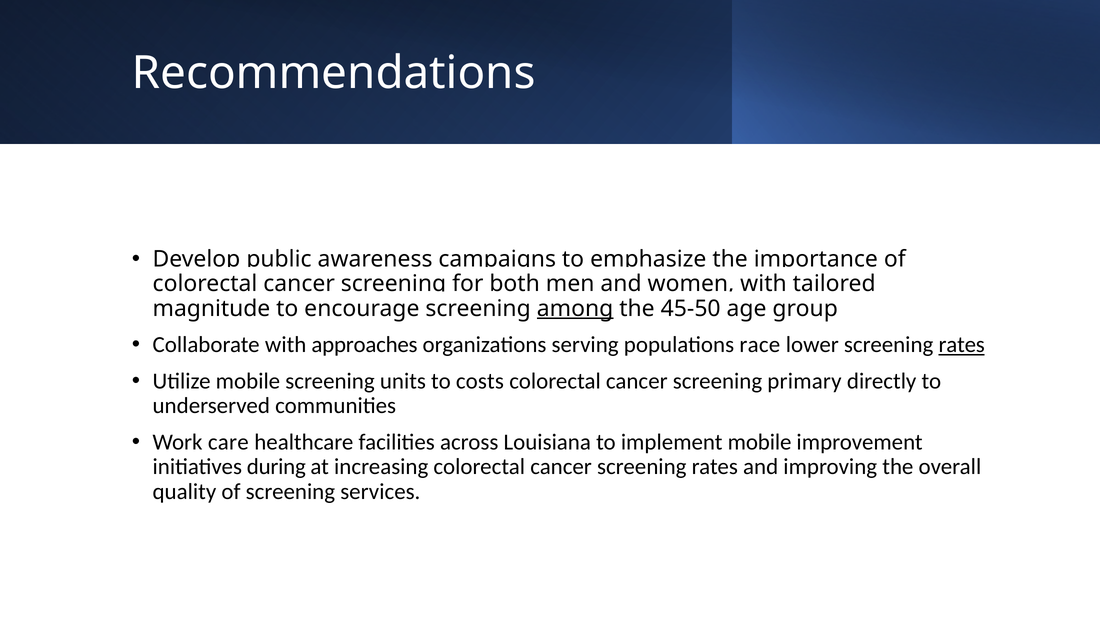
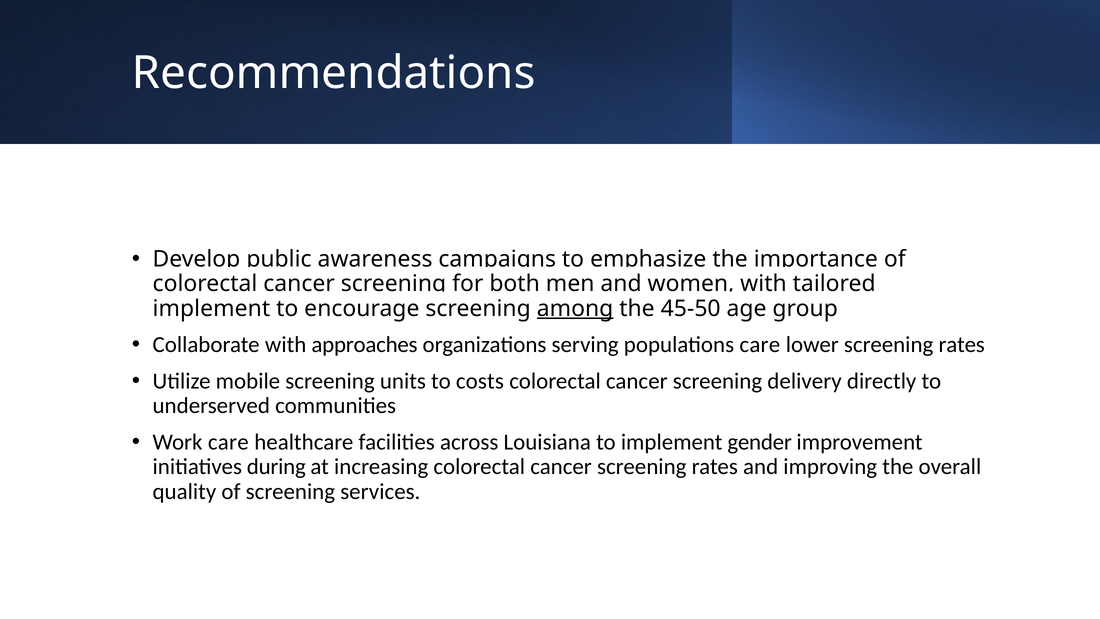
magnitude: magnitude -> implement (211, 308)
populations race: race -> care (760, 345)
rates underline: present -> none (962, 345)
primary: primary -> delivery (805, 381)
implement mobile: mobile -> gender (760, 442)
